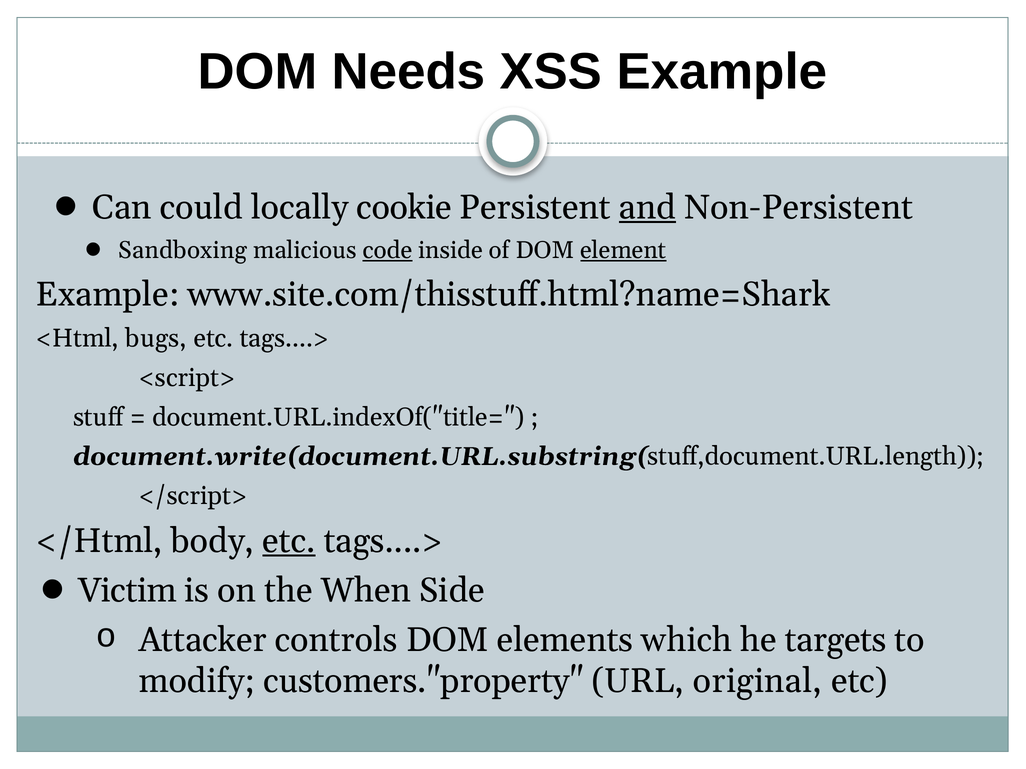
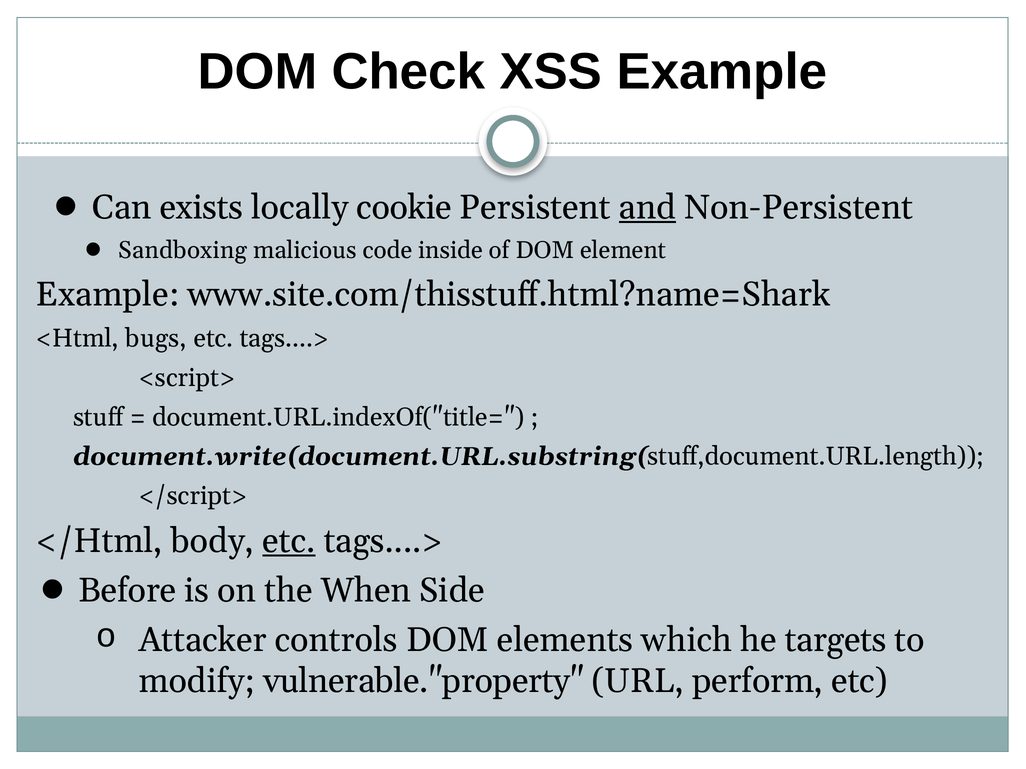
Needs: Needs -> Check (408, 72)
could: could -> exists (201, 208)
code underline: present -> none (387, 251)
element underline: present -> none (623, 251)
Victim: Victim -> Before (128, 591)
customers."property: customers."property -> vulnerable."property (424, 681)
original: original -> perform (758, 681)
